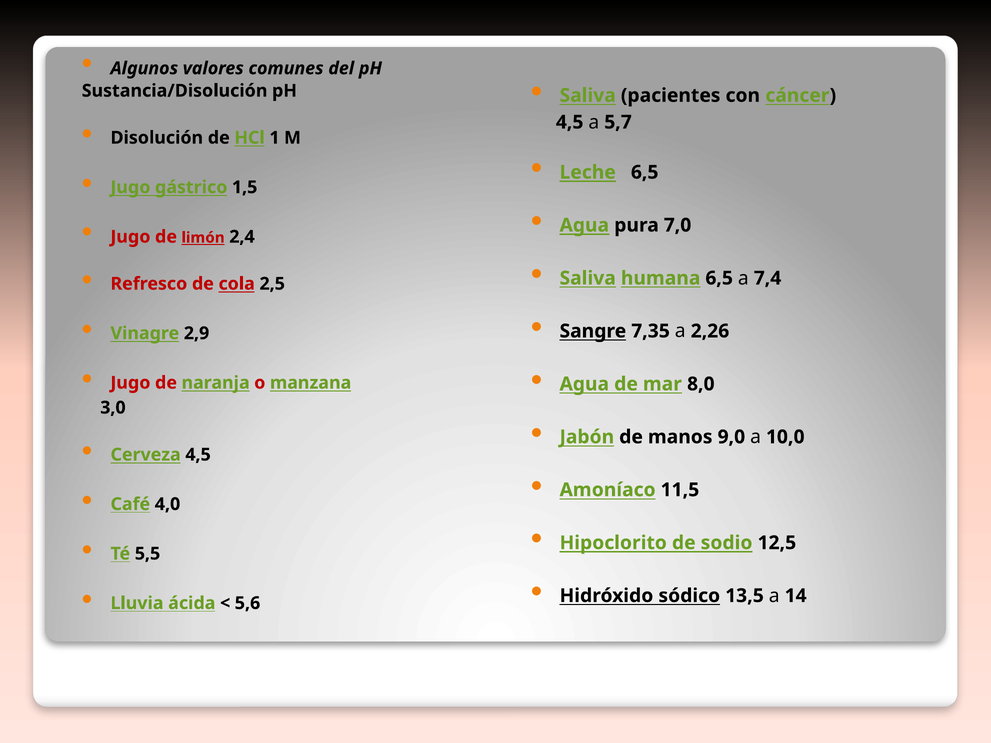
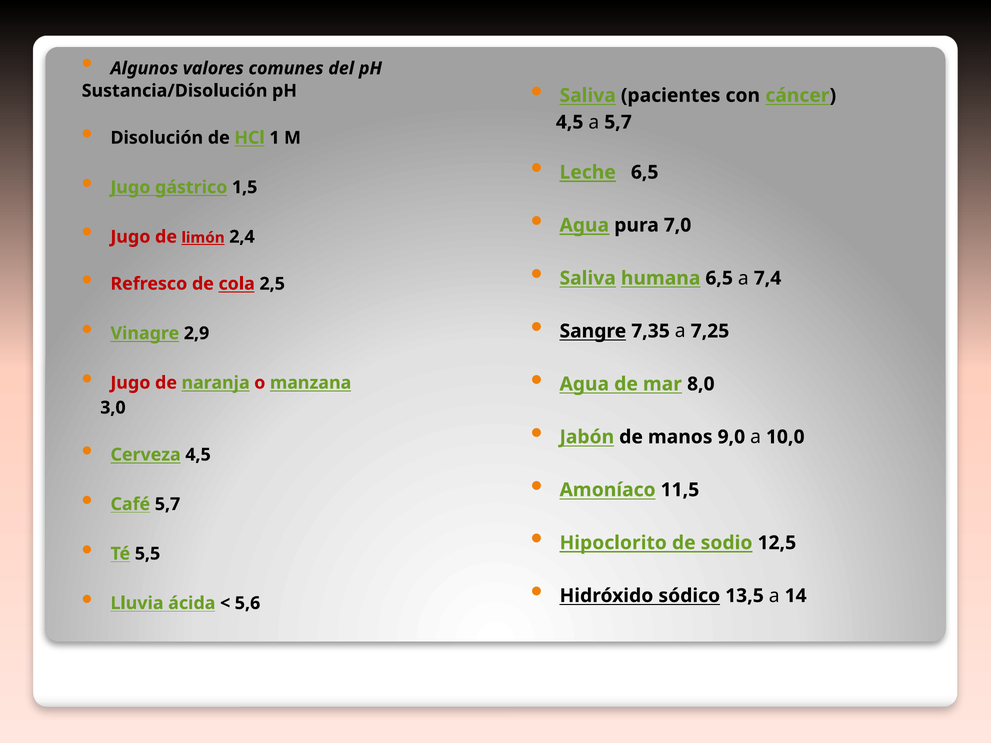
2,26: 2,26 -> 7,25 (710, 331)
Café 4,0: 4,0 -> 5,7 (168, 504)
